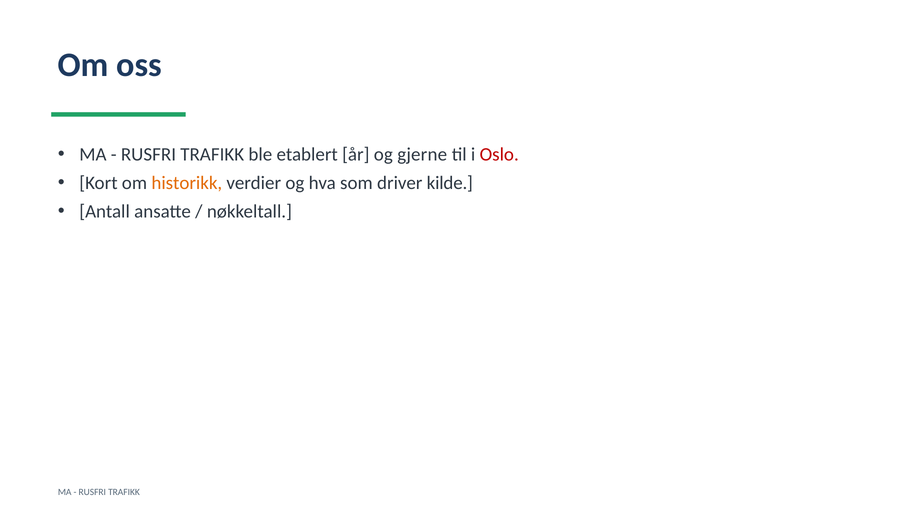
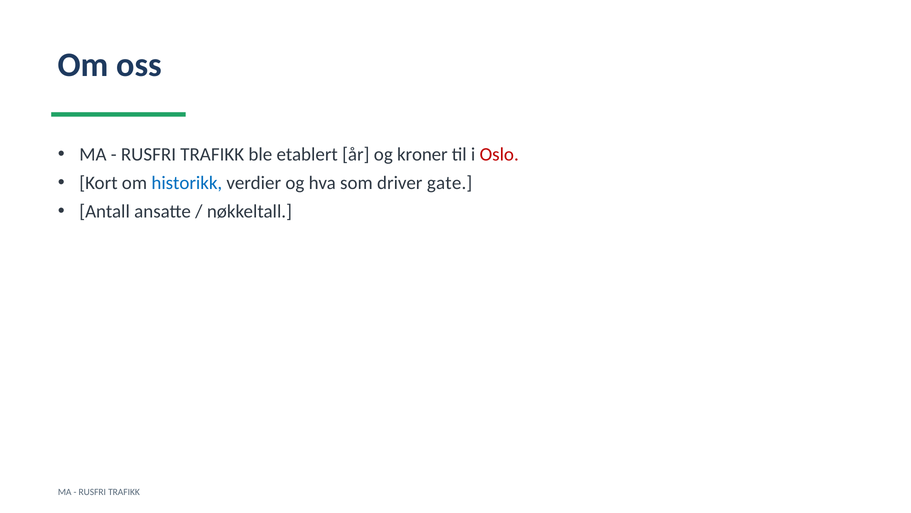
gjerne: gjerne -> kroner (422, 154)
historikk colour: orange -> blue (187, 183)
kilde: kilde -> gate (450, 183)
